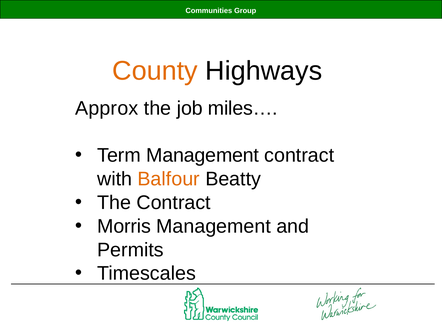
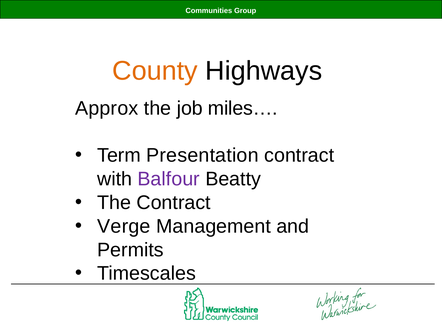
Term Management: Management -> Presentation (202, 155)
Balfour colour: orange -> purple (169, 179)
Morris: Morris -> Verge (124, 226)
